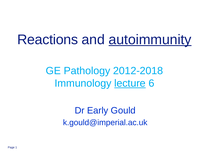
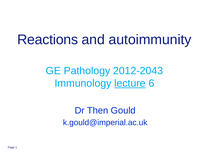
autoimmunity underline: present -> none (150, 40)
2012-2018: 2012-2018 -> 2012-2043 (138, 71)
Early: Early -> Then (98, 110)
